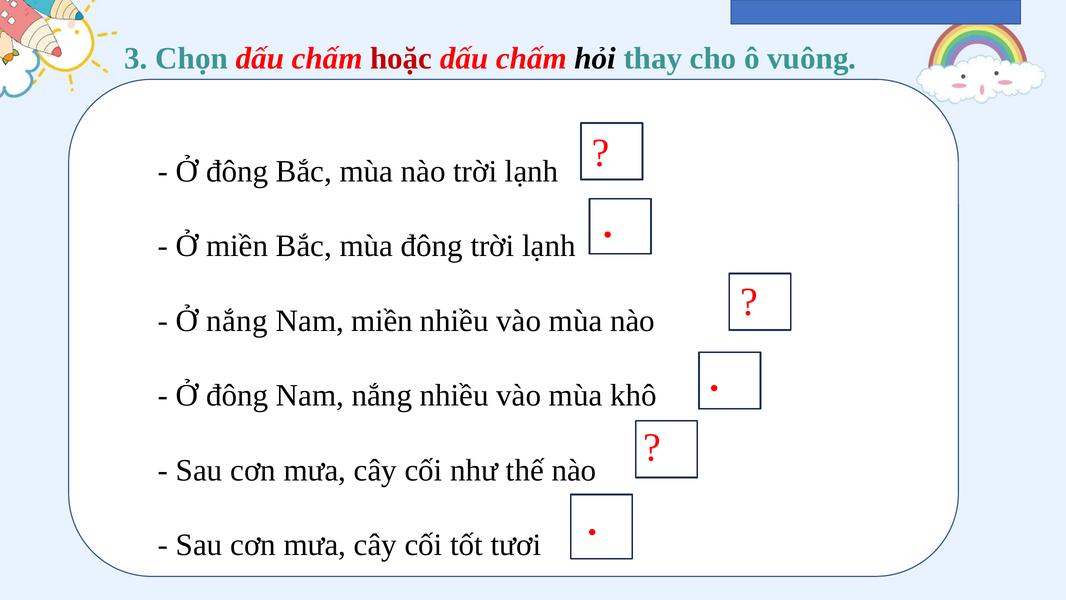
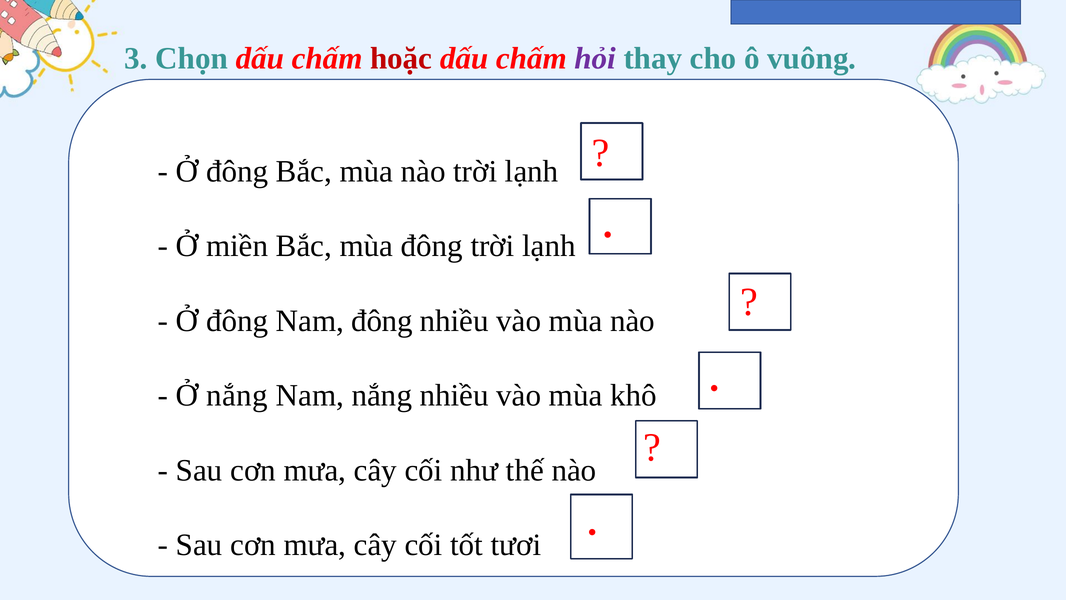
hỏi colour: black -> purple (595, 58)
nắng: nắng -> đông (237, 321)
Nam miền: miền -> đông (382, 321)
đông: đông -> nắng (237, 395)
